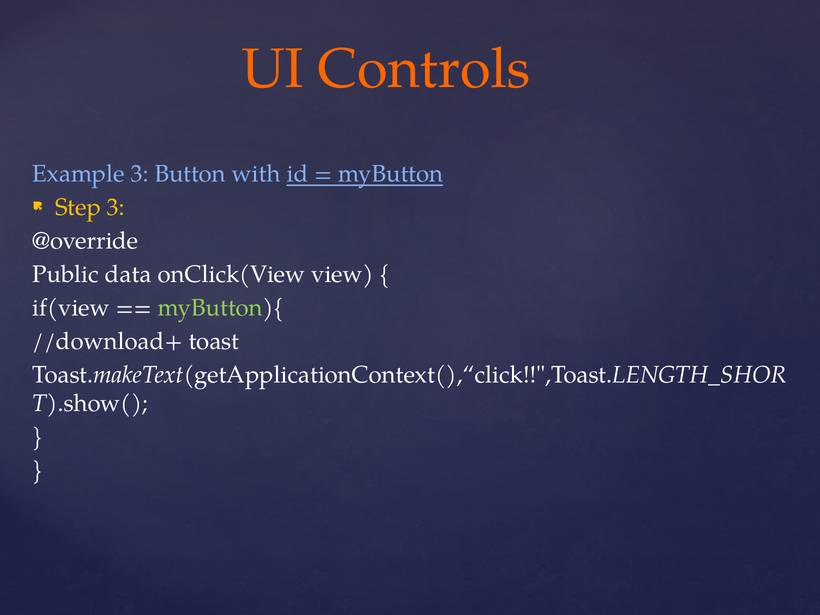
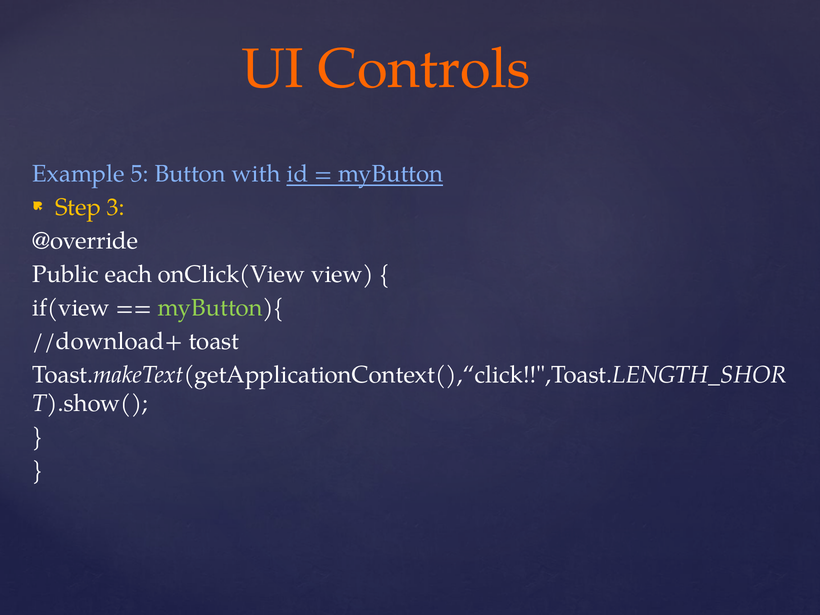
Example 3: 3 -> 5 (140, 174)
data: data -> each (128, 274)
